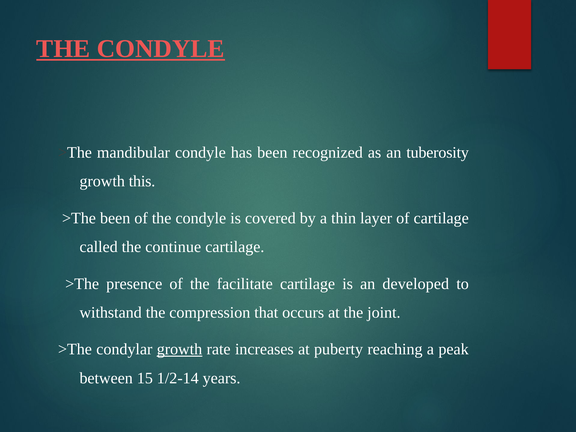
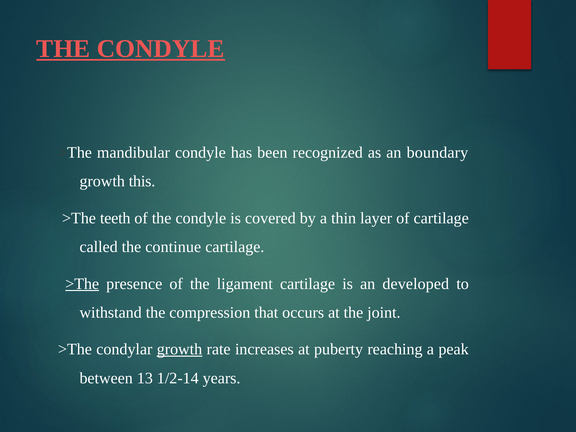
tuberosity: tuberosity -> boundary (437, 153)
>The been: been -> teeth (115, 218)
>The underline: none -> present (82, 284)
facilitate: facilitate -> ligament (245, 284)
15: 15 -> 13 (145, 378)
